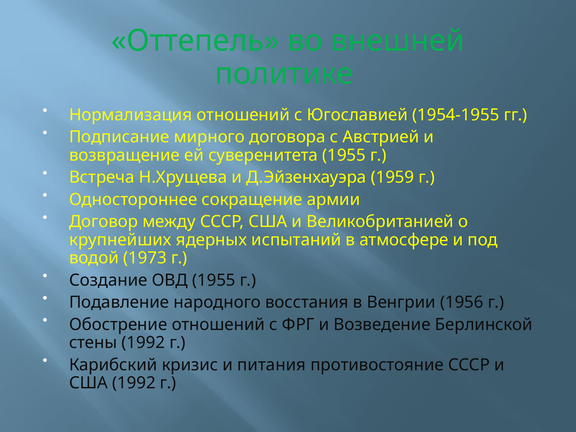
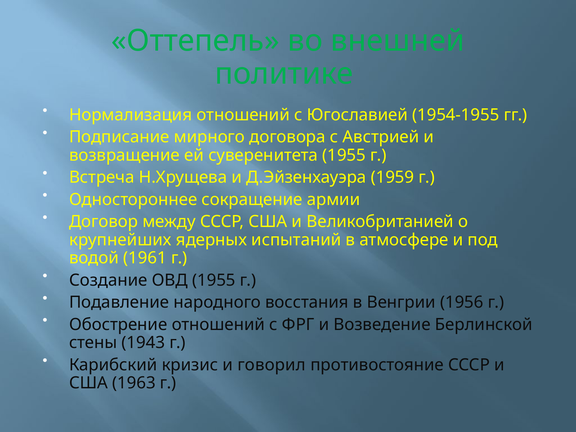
1973: 1973 -> 1961 (145, 258)
стены 1992: 1992 -> 1943 (143, 343)
питания: питания -> говорил (272, 365)
США 1992: 1992 -> 1963 (134, 383)
